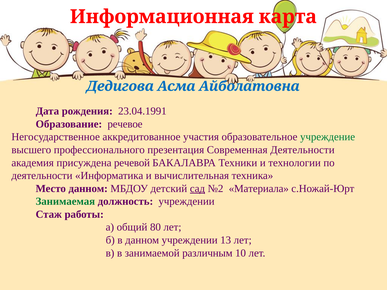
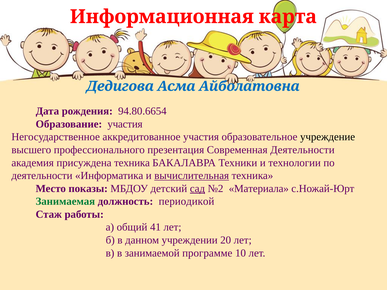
23.04.1991: 23.04.1991 -> 94.80.6654 (142, 111)
Образование речевое: речевое -> участия (125, 124)
учреждение colour: green -> black (328, 137)
присуждена речевой: речевой -> техника (132, 163)
вычислительная underline: none -> present (192, 176)
Место данном: данном -> показы (88, 189)
должность учреждении: учреждении -> периодикой (186, 202)
80: 80 -> 41 (155, 227)
13: 13 -> 20 (226, 240)
различным: различным -> программе (207, 253)
